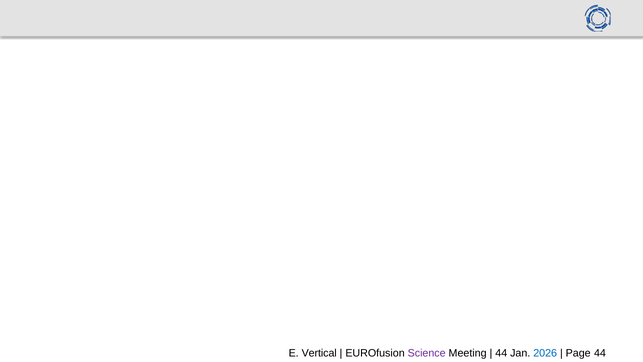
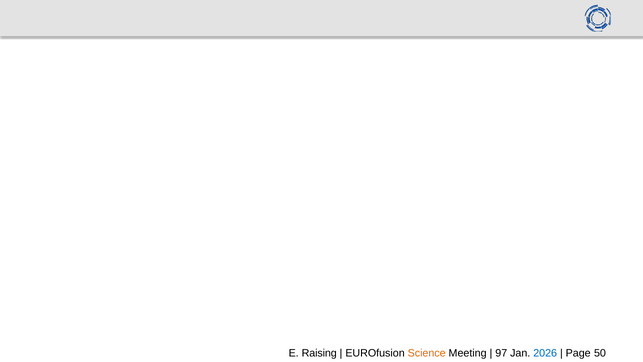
Vertical: Vertical -> Raising (319, 353)
Science colour: purple -> orange (427, 353)
44: 44 -> 97 (501, 353)
Page 44: 44 -> 50 (600, 353)
